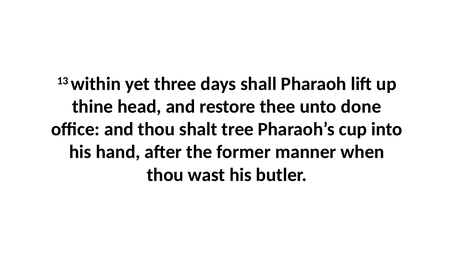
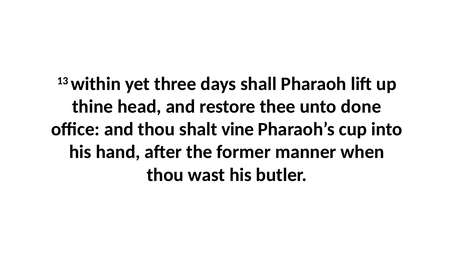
tree: tree -> vine (238, 129)
